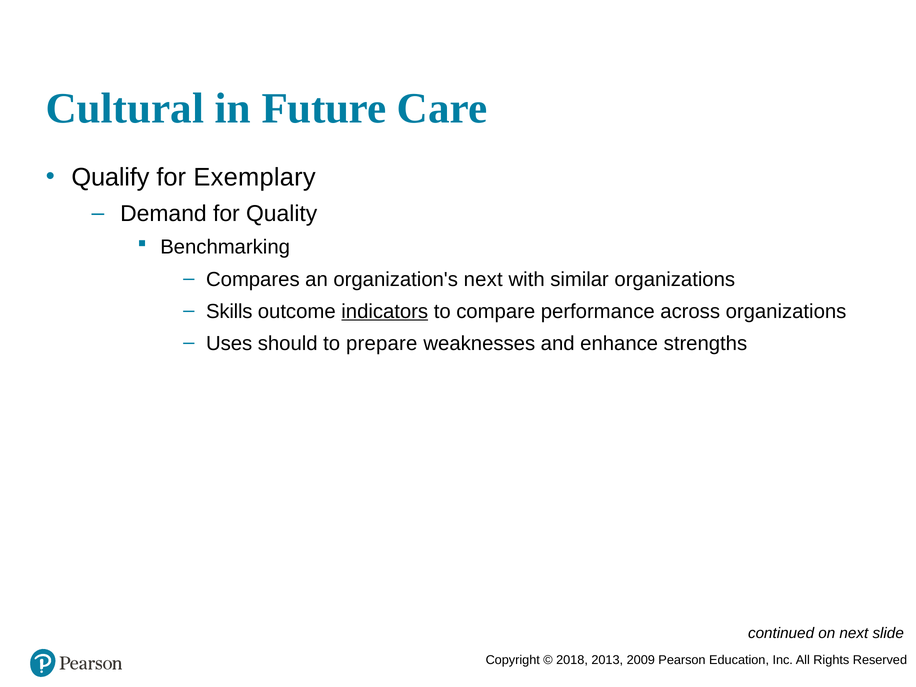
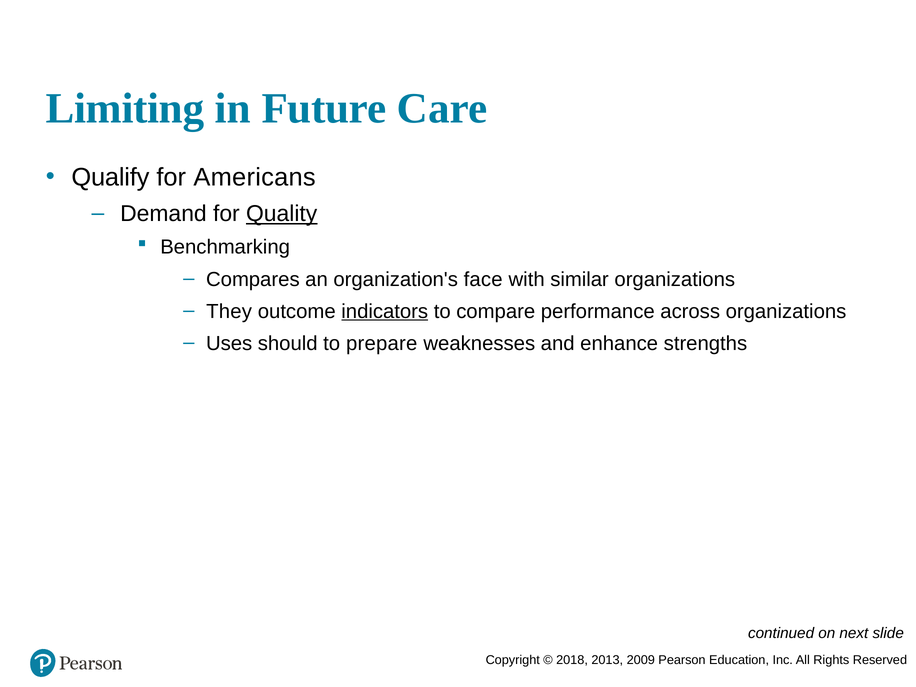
Cultural: Cultural -> Limiting (125, 109)
Exemplary: Exemplary -> Americans (255, 177)
Quality underline: none -> present (282, 214)
organization's next: next -> face (483, 279)
Skills: Skills -> They (229, 311)
